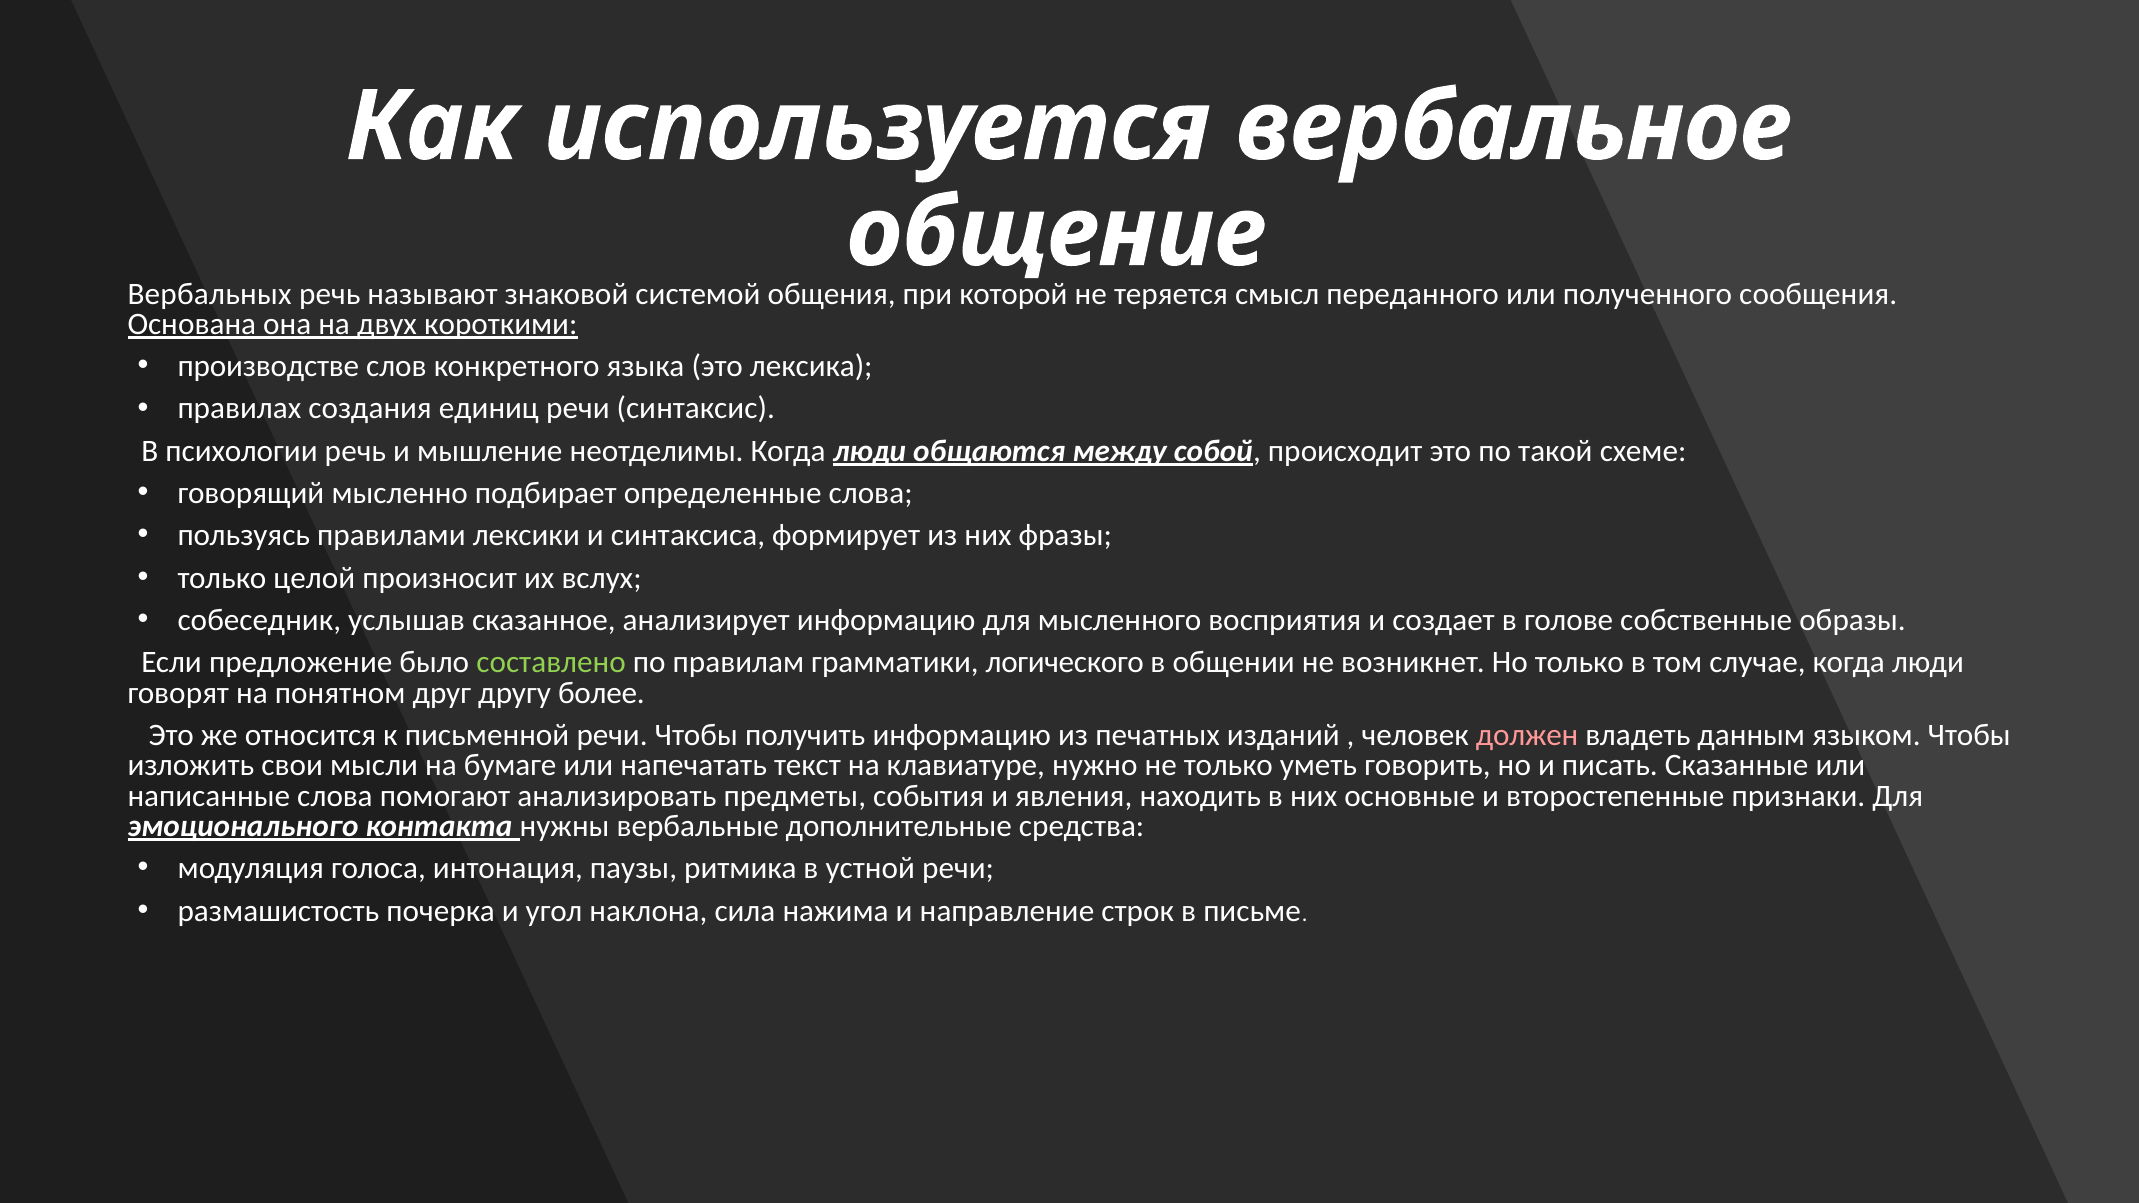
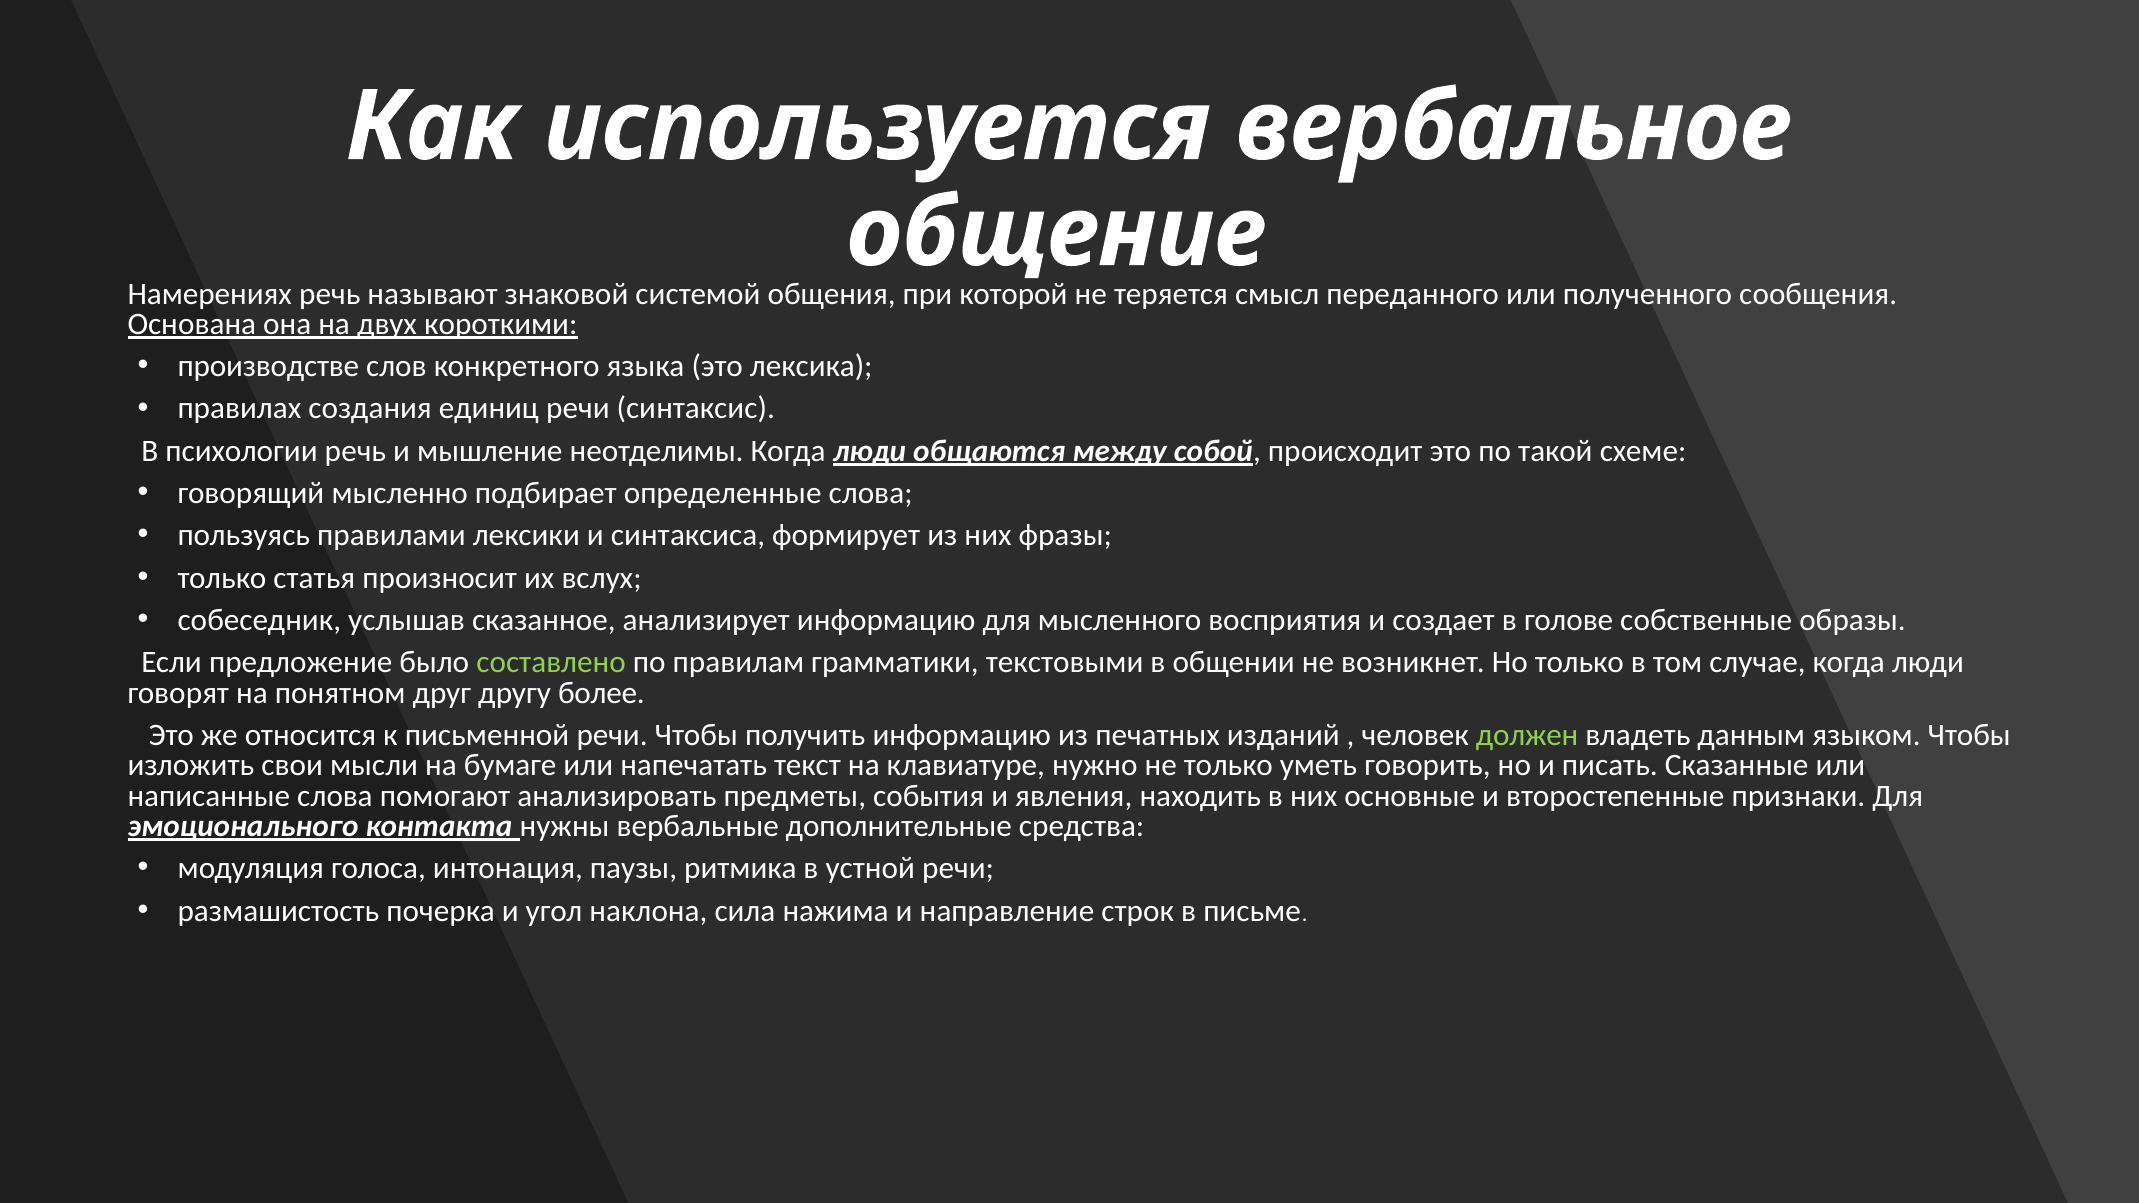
Вербальных: Вербальных -> Намерениях (210, 294)
целой: целой -> статья (314, 578)
логического: логического -> текстовыми (1065, 663)
должен colour: pink -> light green (1527, 735)
